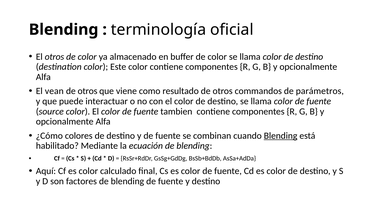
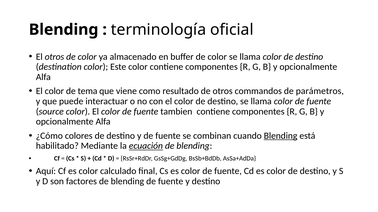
vean: vean -> color (54, 91)
otros: otros -> tema (88, 91)
ecuación underline: none -> present (146, 146)
